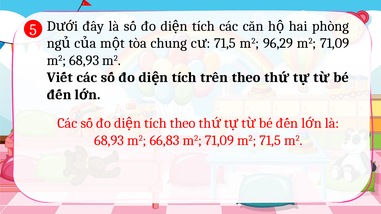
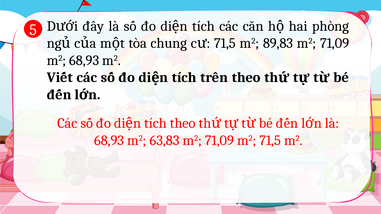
96,29: 96,29 -> 89,83 (278, 43)
66,83: 66,83 -> 63,83 (164, 141)
